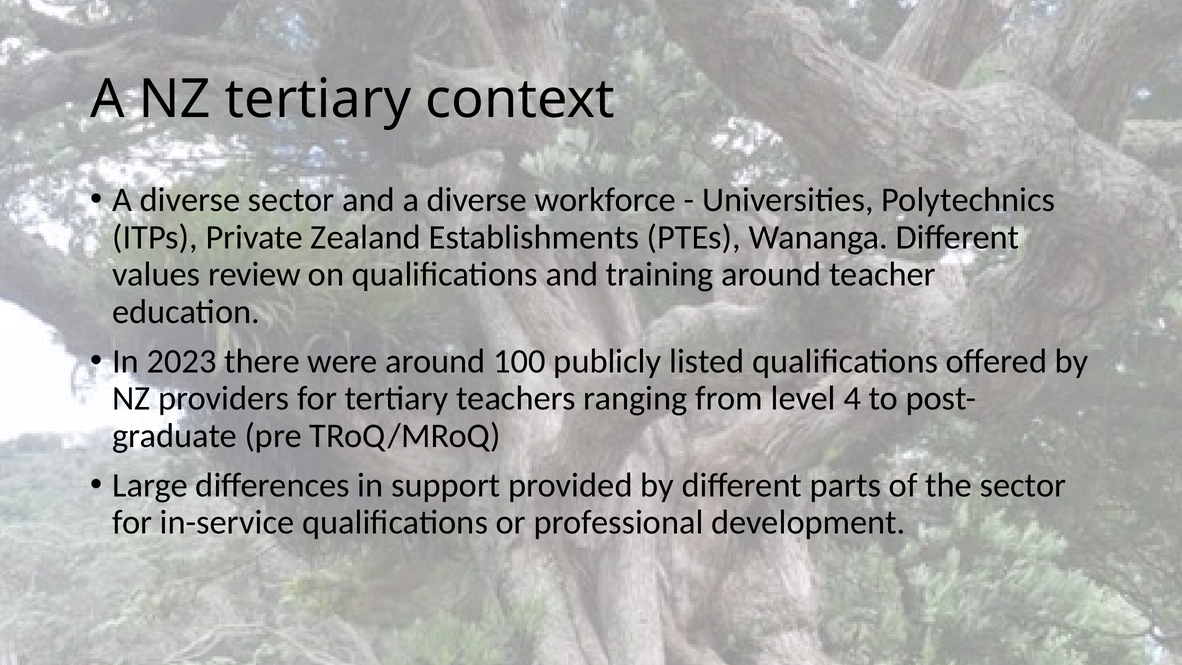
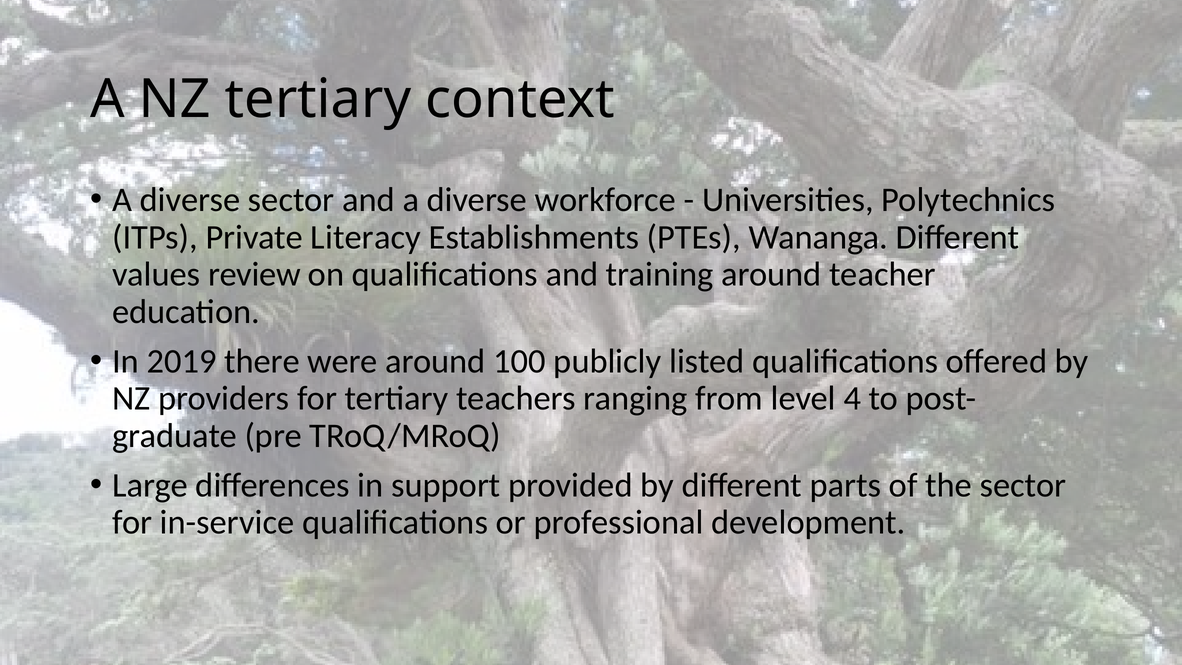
Zealand: Zealand -> Literacy (366, 237)
2023: 2023 -> 2019 (182, 361)
